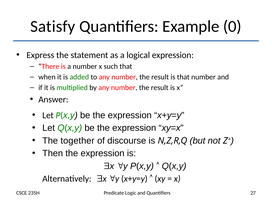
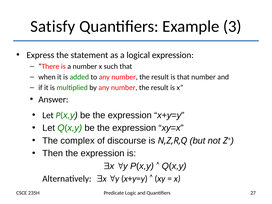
0: 0 -> 3 (232, 26)
together: together -> complex (78, 141)
